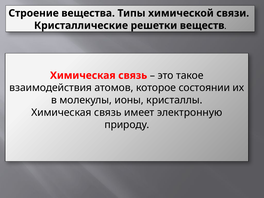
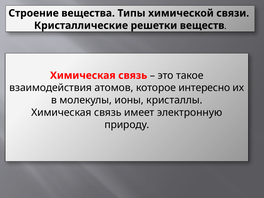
состоянии: состоянии -> интересно (204, 88)
